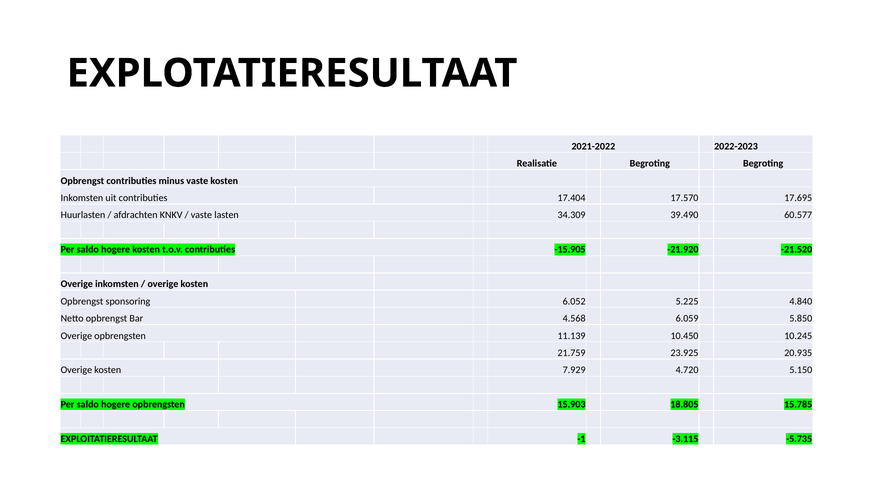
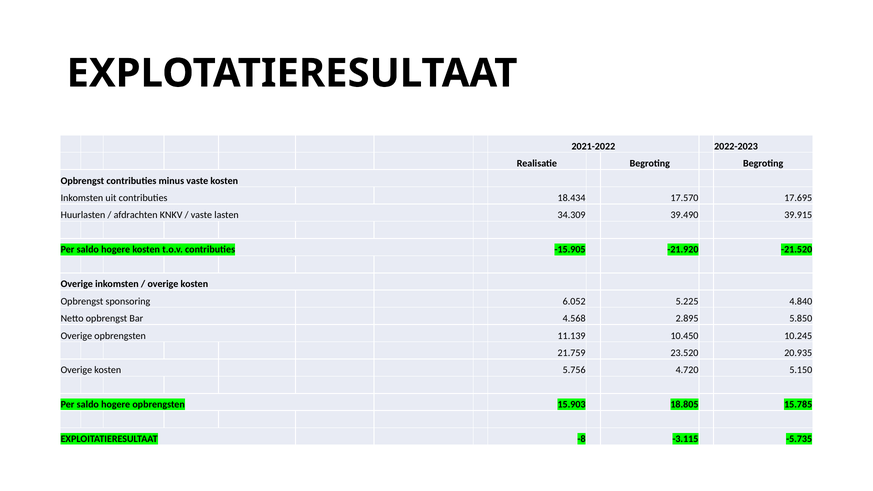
17.404: 17.404 -> 18.434 (572, 198)
60.577: 60.577 -> 39.915 (798, 215)
6.059: 6.059 -> 2.895 (687, 319)
23.925: 23.925 -> 23.520 (684, 353)
7.929: 7.929 -> 5.756 (574, 370)
-1: -1 -> -8 (582, 439)
